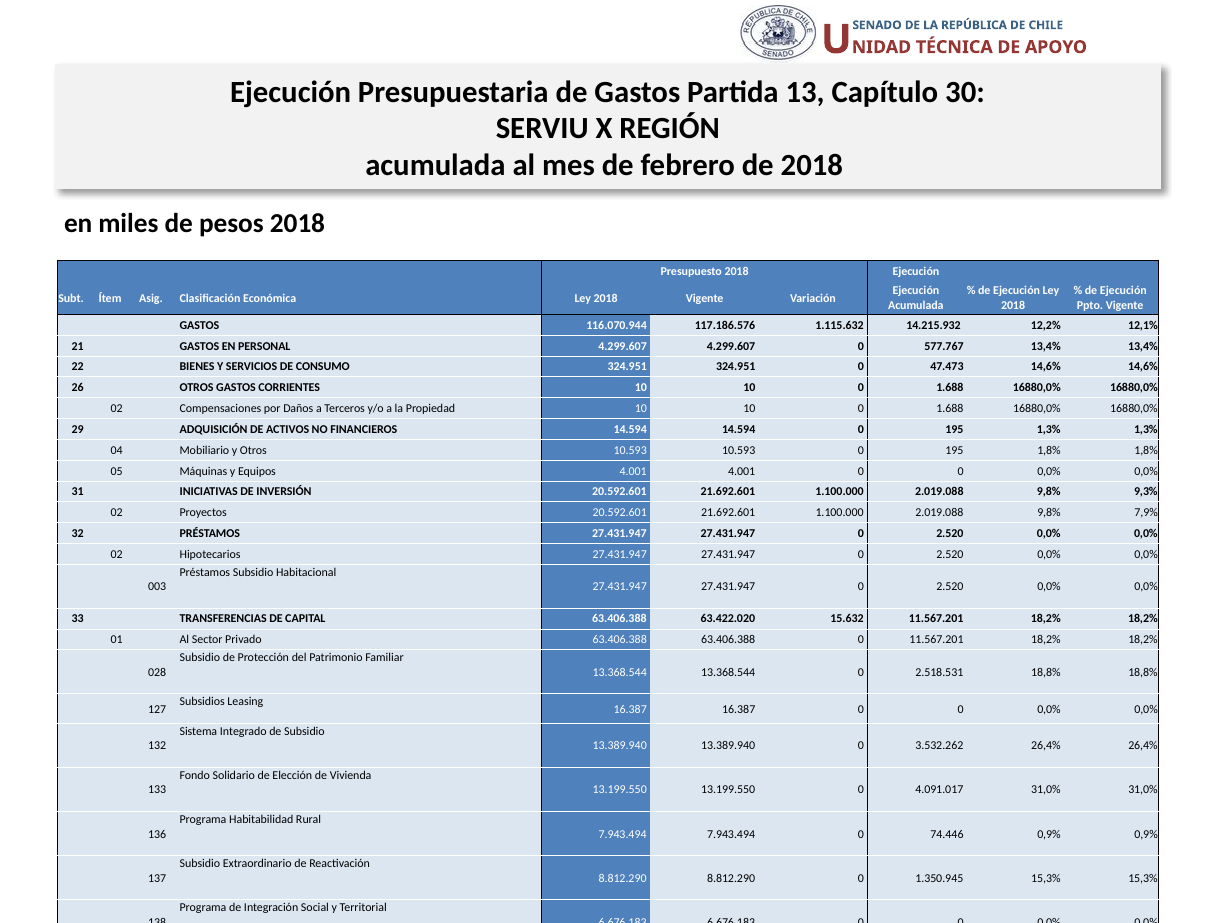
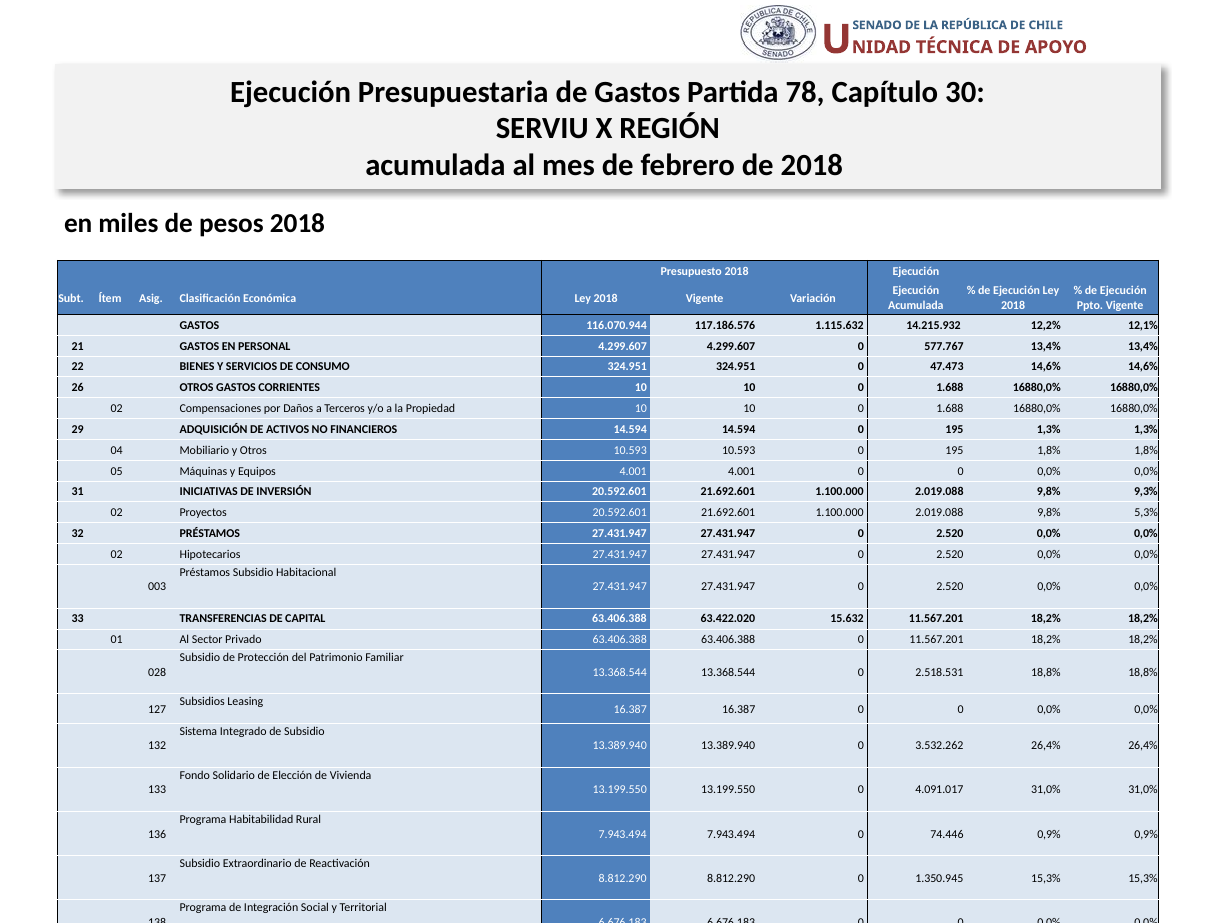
13: 13 -> 78 (805, 92)
7,9%: 7,9% -> 5,3% (1146, 512)
